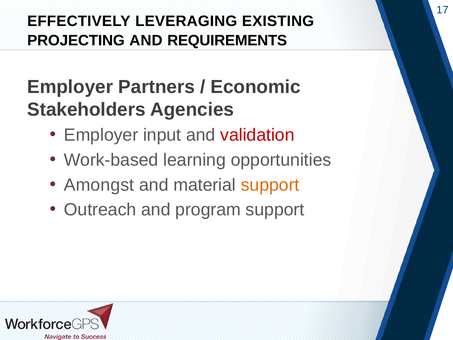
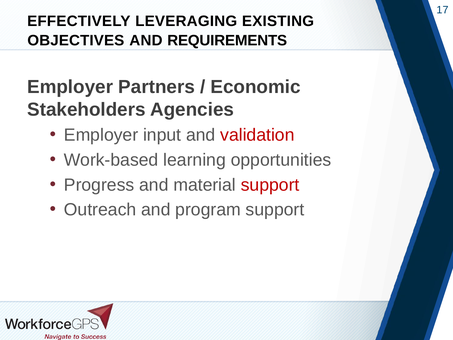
PROJECTING: PROJECTING -> OBJECTIVES (76, 40)
Amongst: Amongst -> Progress (99, 185)
support colour: orange -> red (270, 185)
